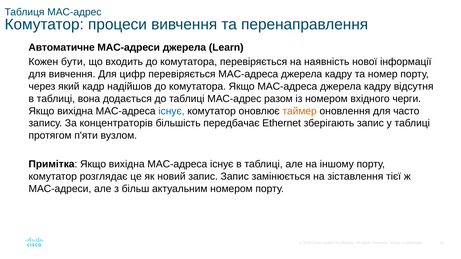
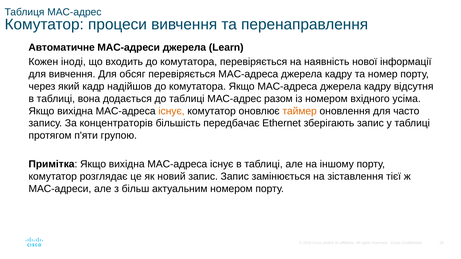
бути: бути -> іноді (73, 62)
цифр: цифр -> обсяг (133, 74)
черги: черги -> усіма (407, 99)
існує colour: blue -> orange (171, 111)
вузлом: вузлом -> групою (119, 136)
